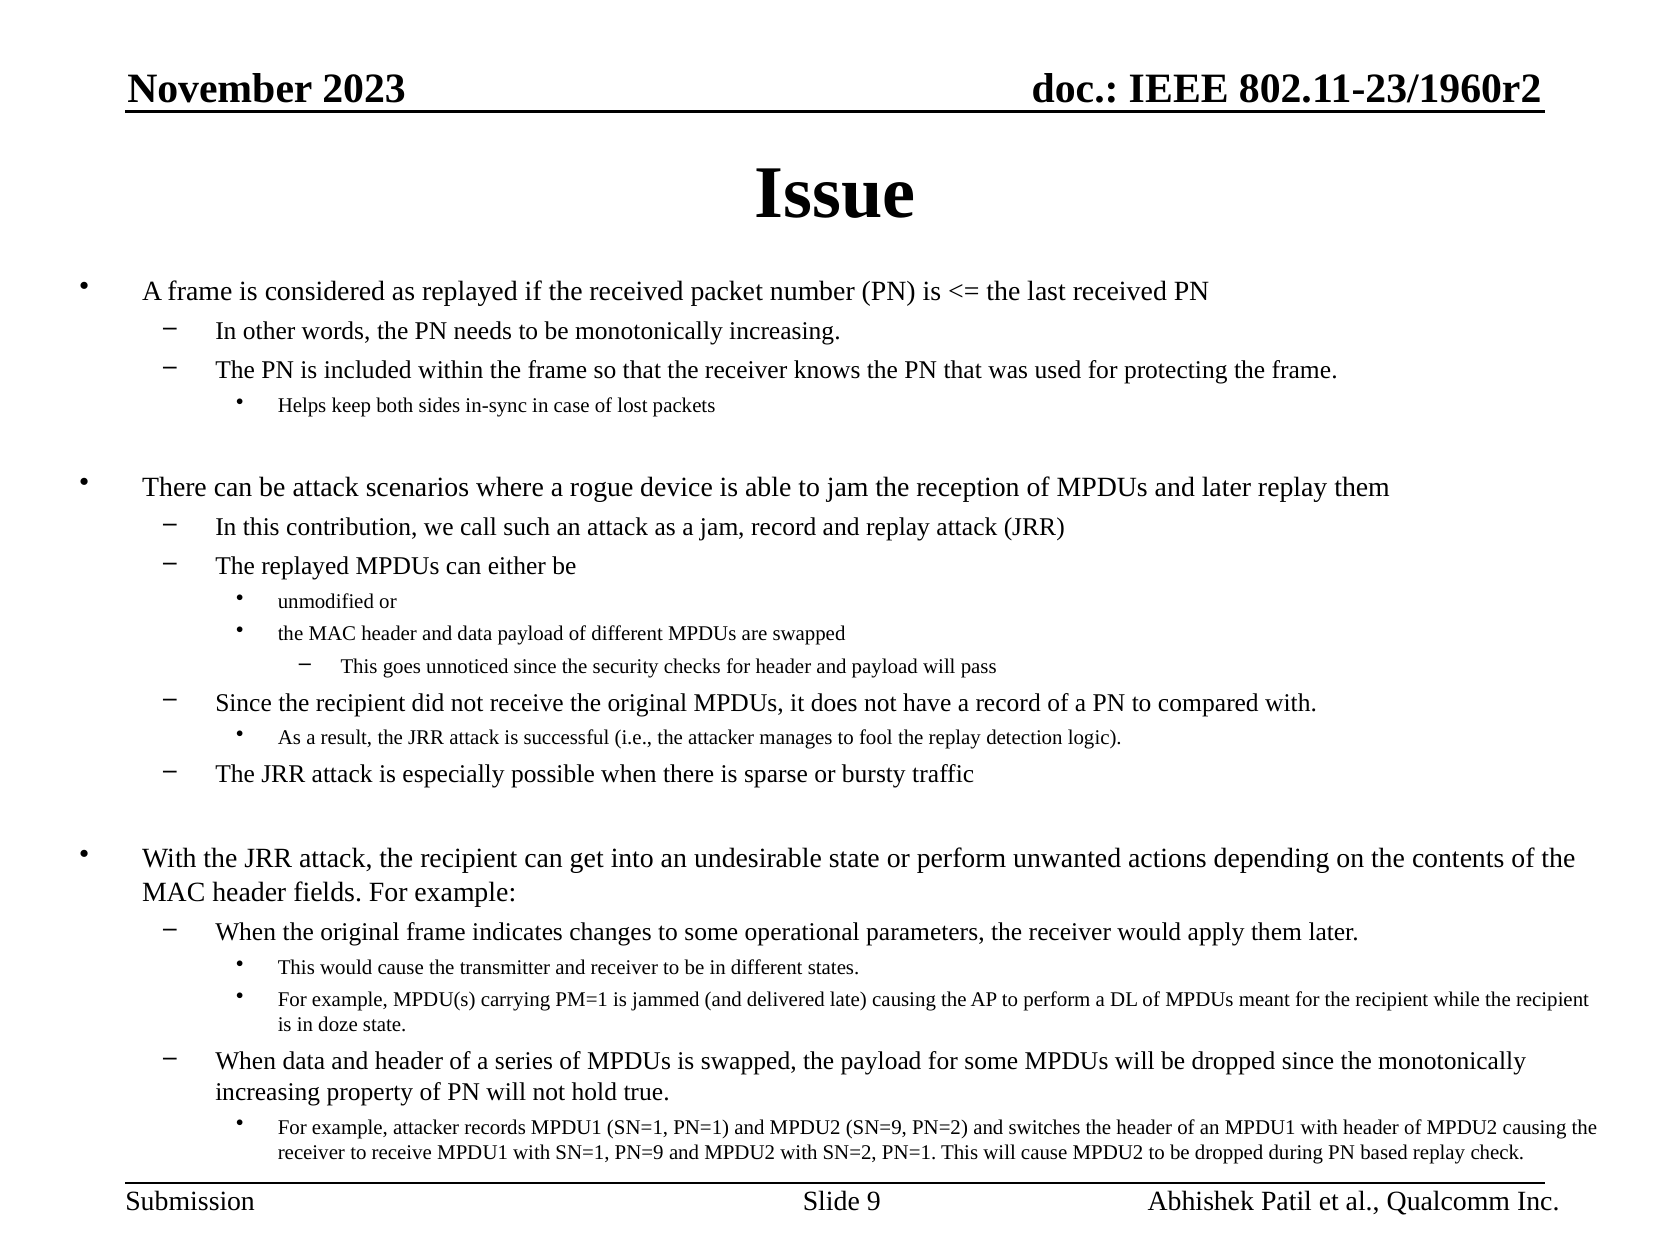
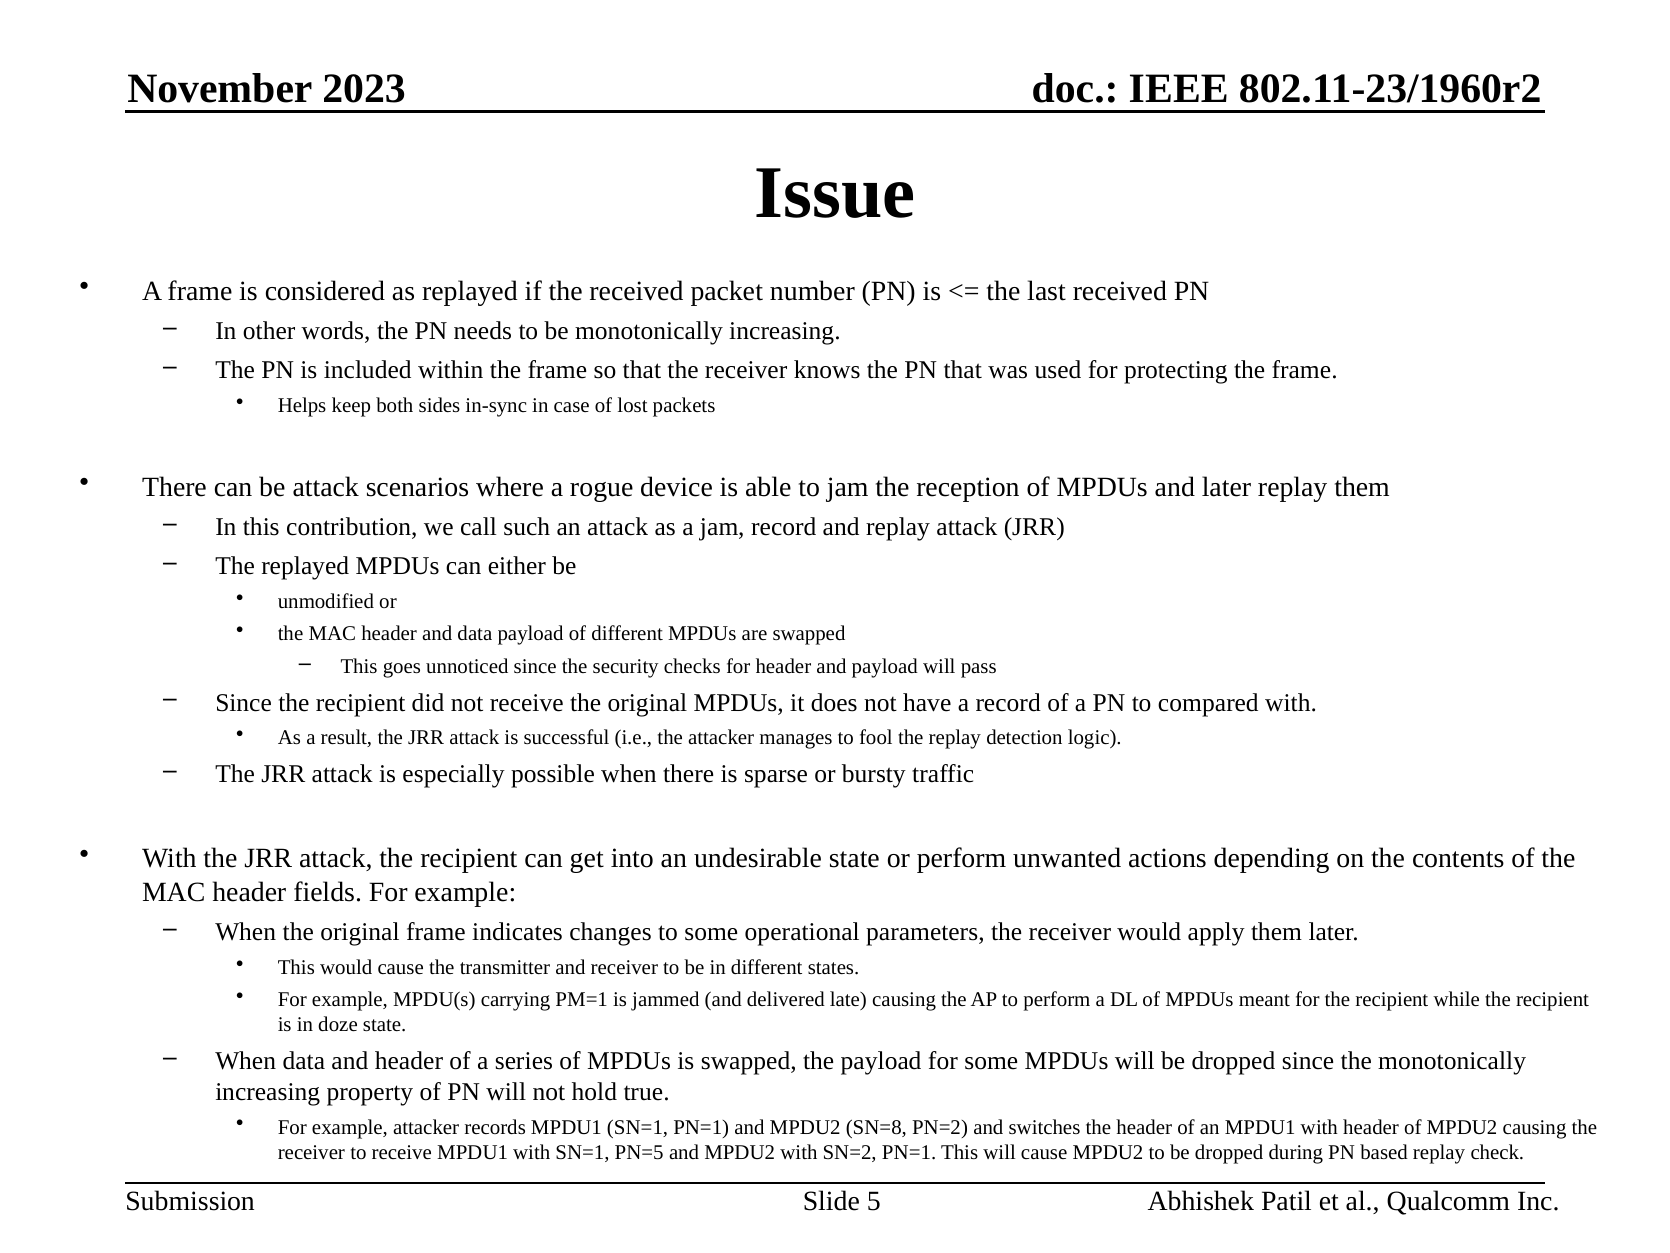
SN=9: SN=9 -> SN=8 (876, 1127)
PN=9: PN=9 -> PN=5 (639, 1152)
9: 9 -> 5 (874, 1201)
